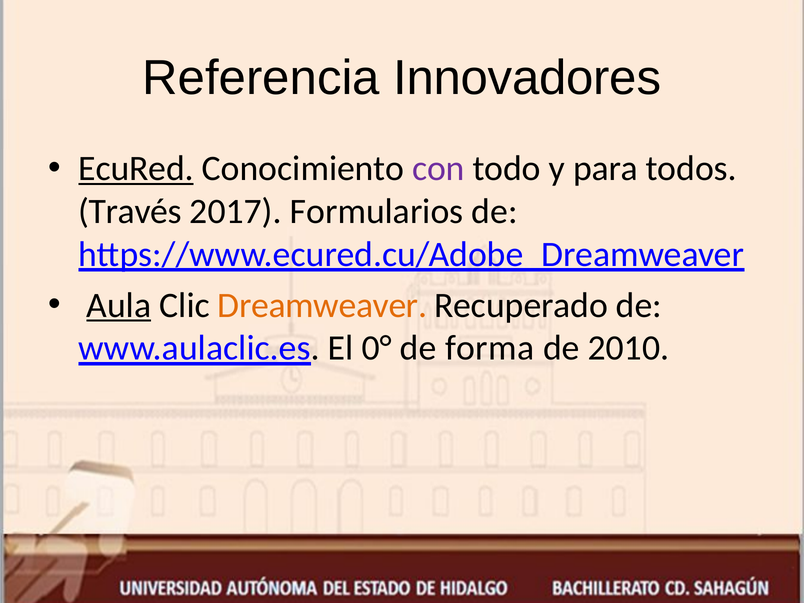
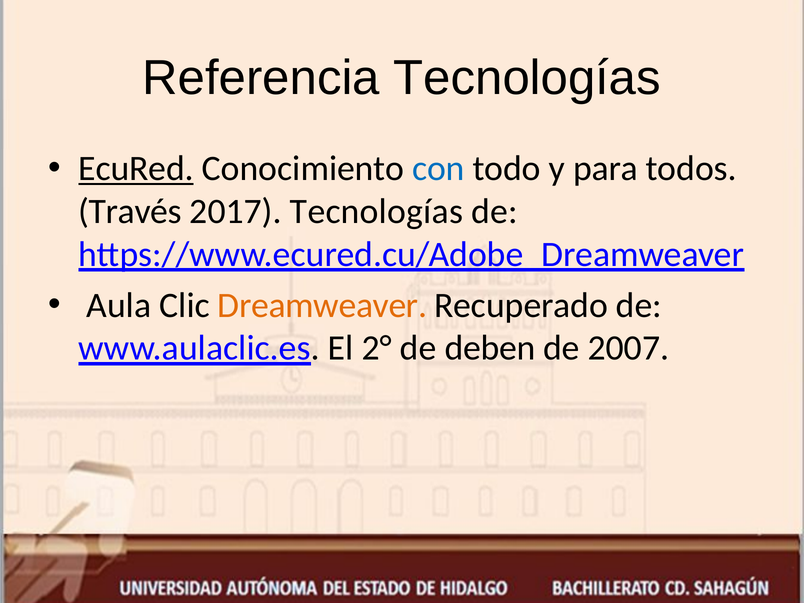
Referencia Innovadores: Innovadores -> Tecnologías (527, 78)
con colour: purple -> blue (438, 169)
2017 Formularios: Formularios -> Tecnologías (377, 212)
Aula underline: present -> none (119, 305)
0°: 0° -> 2° (377, 348)
forma: forma -> deben (490, 348)
2010: 2010 -> 2007 (628, 348)
